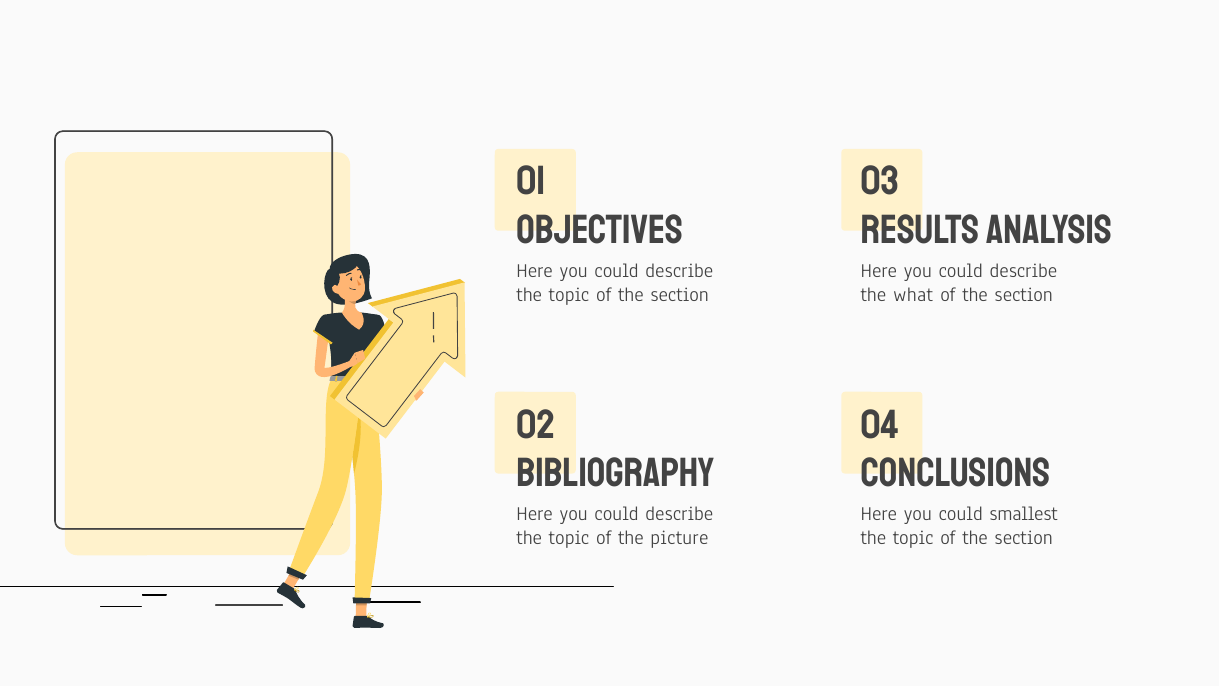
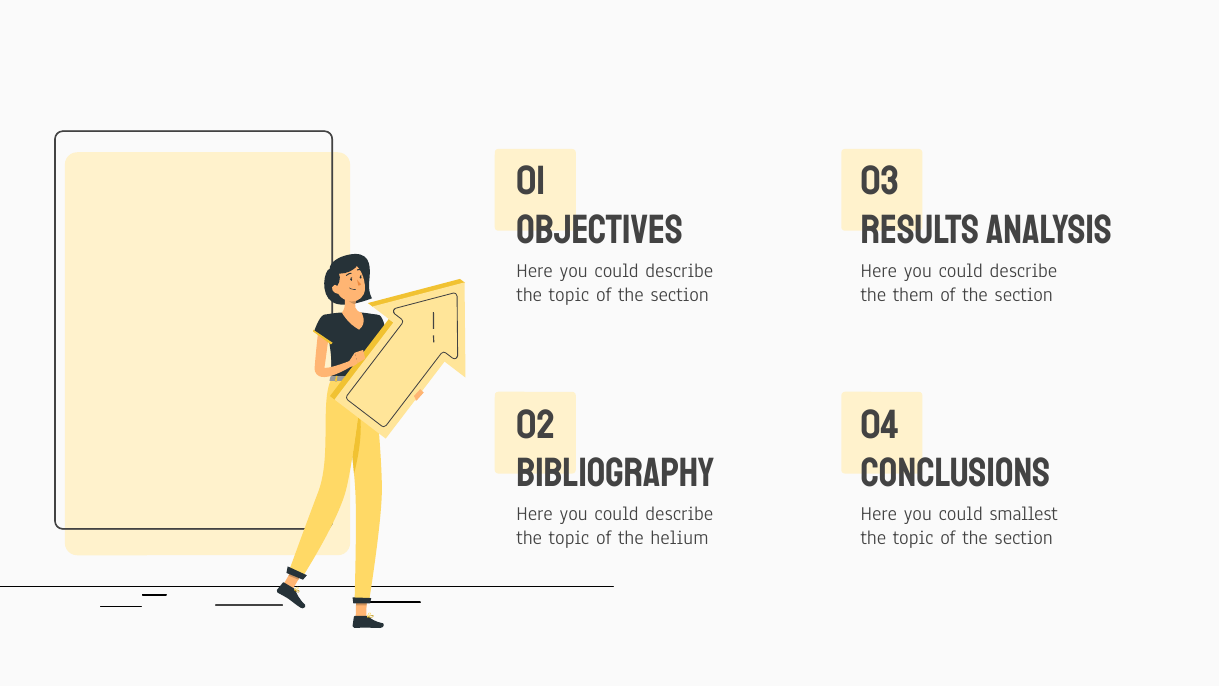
what: what -> them (913, 295)
picture: picture -> helium (679, 538)
